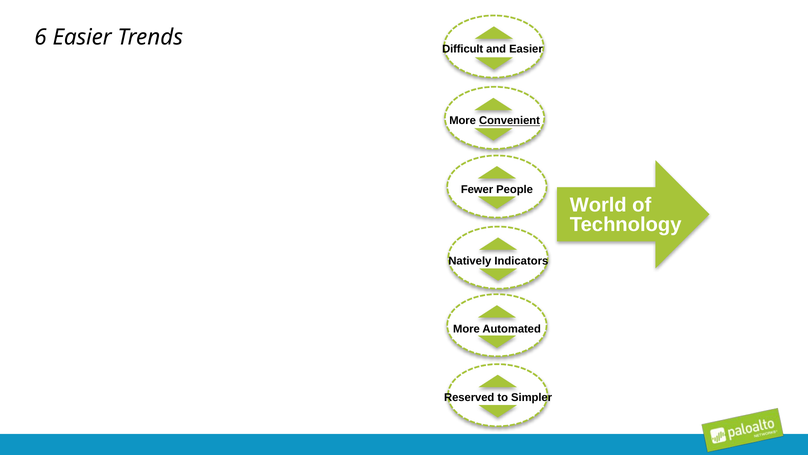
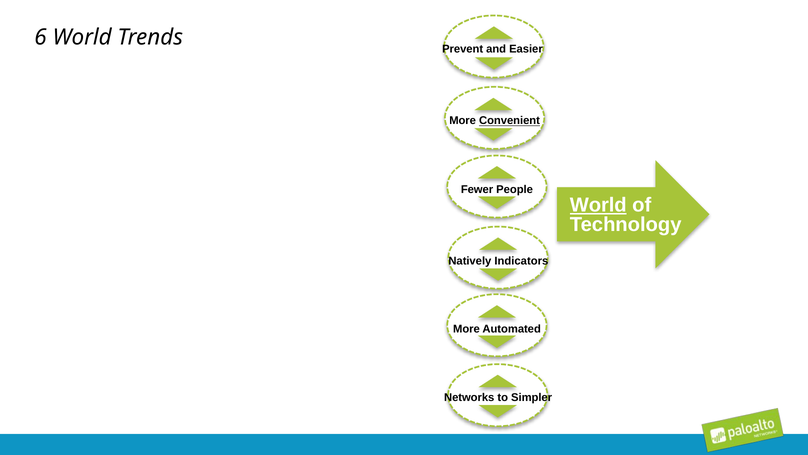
6 Easier: Easier -> World (82, 37)
Difficult: Difficult -> Prevent (463, 49)
World underline: none -> present (598, 205)
Reserved: Reserved -> Networks (469, 397)
